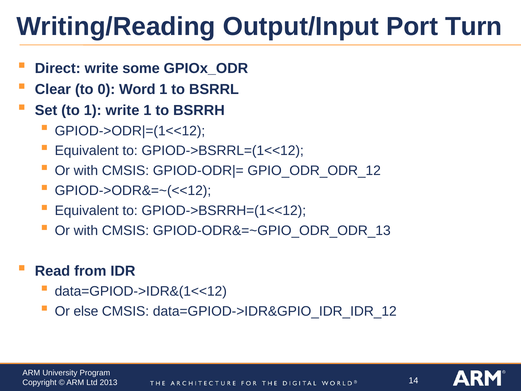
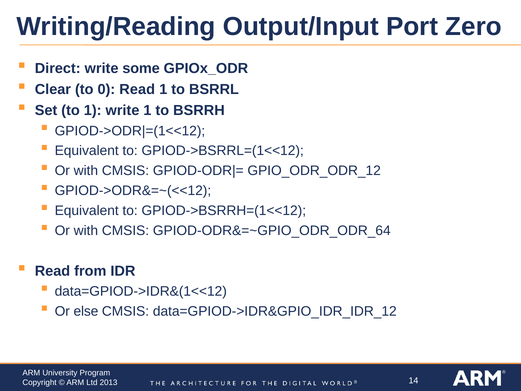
Turn: Turn -> Zero (474, 26)
0 Word: Word -> Read (137, 89)
GPIOD-ODR&=~GPIO_ODR_ODR_13: GPIOD-ODR&=~GPIO_ODR_ODR_13 -> GPIOD-ODR&=~GPIO_ODR_ODR_64 (272, 230)
